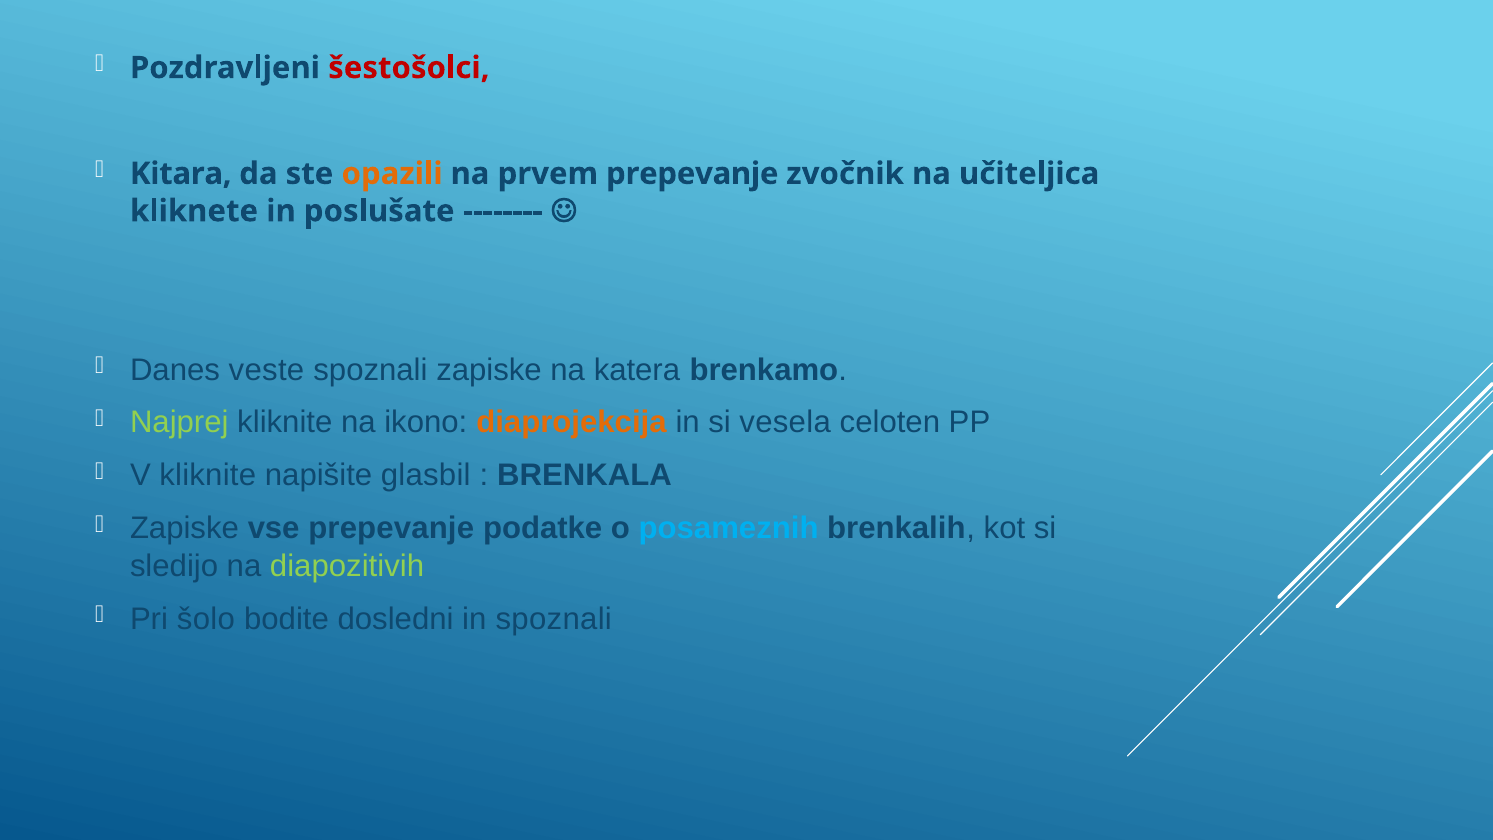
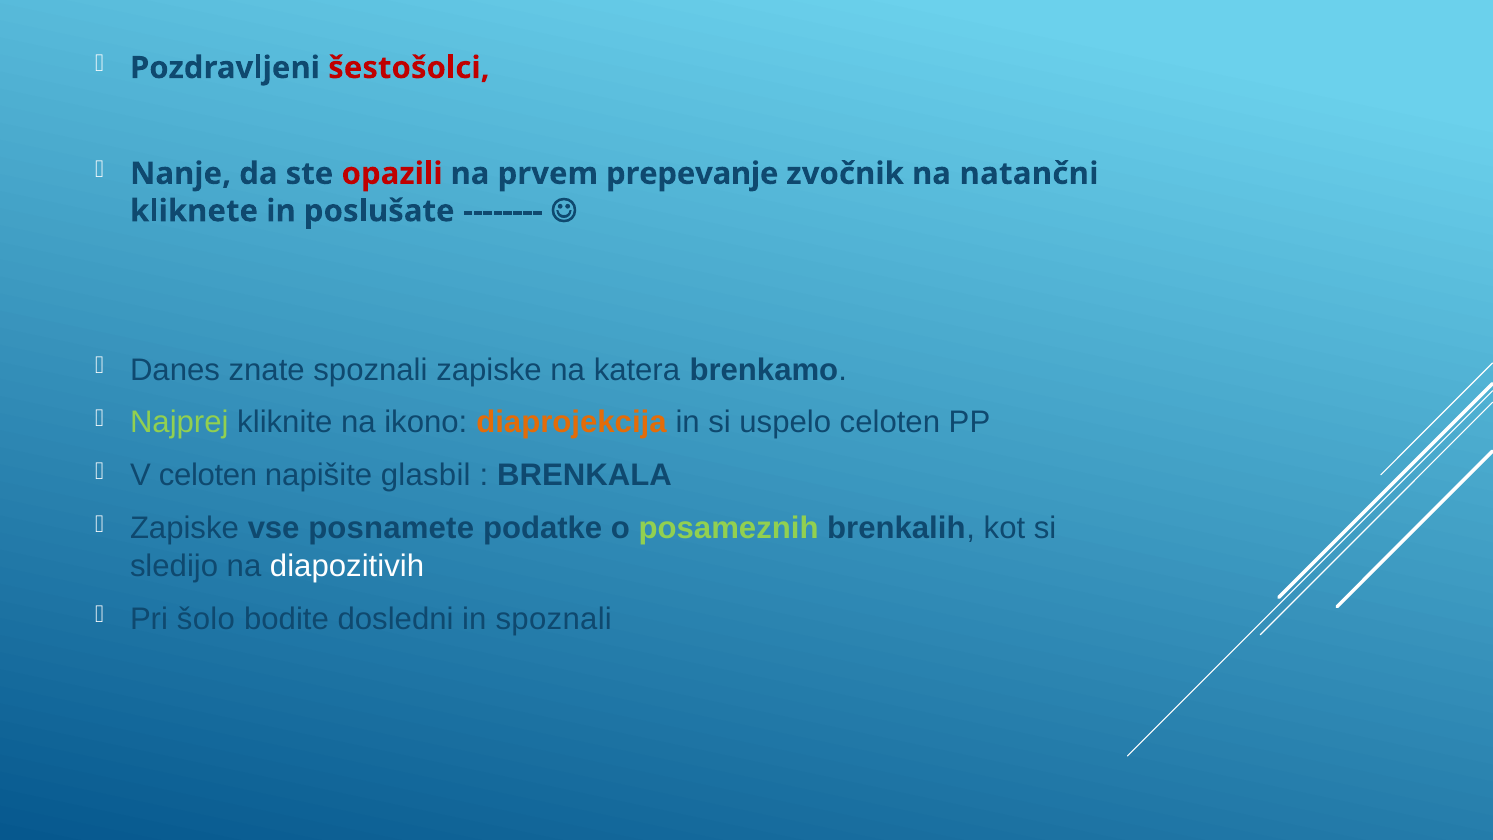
Kitara: Kitara -> Nanje (181, 174)
opazili colour: orange -> red (392, 174)
učiteljica: učiteljica -> natančni (1029, 174)
veste: veste -> znate (267, 370)
vesela: vesela -> uspelo (785, 423)
V kliknite: kliknite -> celoten (208, 475)
vse prepevanje: prepevanje -> posnamete (391, 528)
posameznih colour: light blue -> light green (729, 528)
diapozitivih colour: light green -> white (347, 566)
